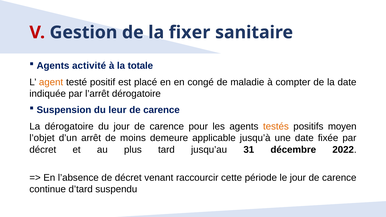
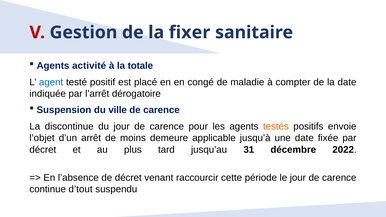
agent colour: orange -> blue (51, 82)
leur: leur -> ville (118, 110)
La dérogatoire: dérogatoire -> discontinue (69, 127)
moyen: moyen -> envoie (342, 127)
d’tard: d’tard -> d’tout (81, 189)
